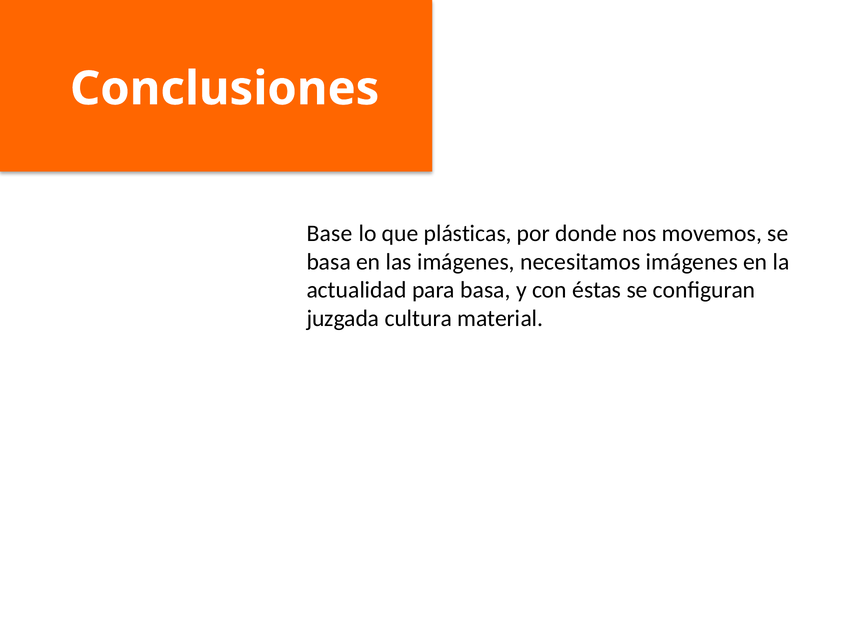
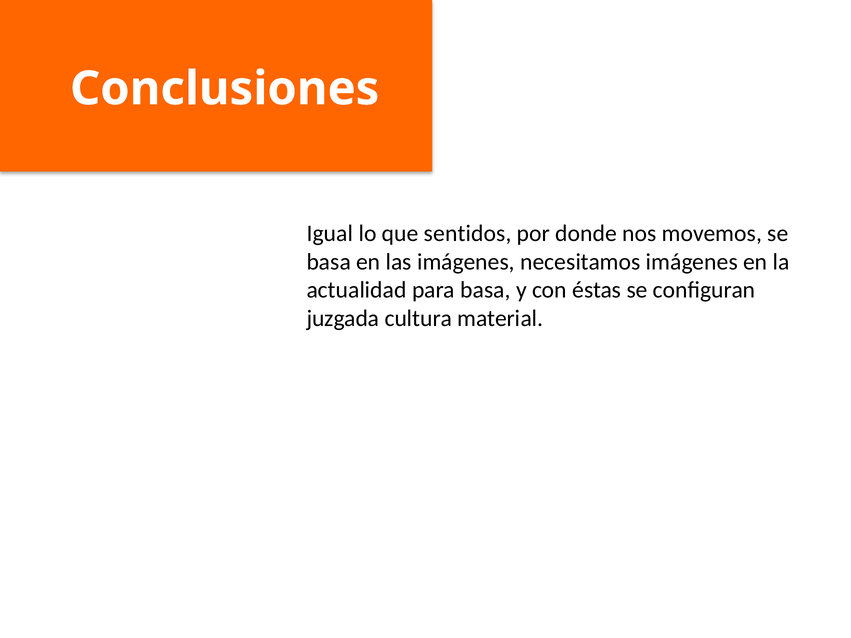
Base: Base -> Igual (330, 233)
plásticas: plásticas -> sentidos (468, 233)
